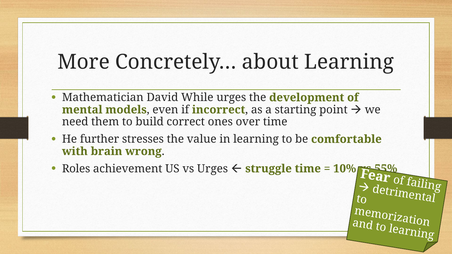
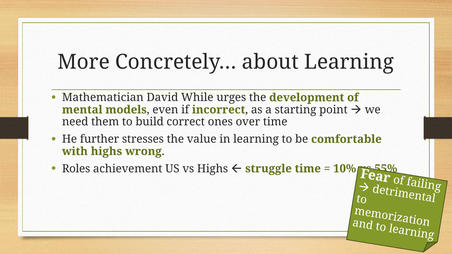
with brain: brain -> highs (106, 152)
vs Urges: Urges -> Highs (213, 169)
